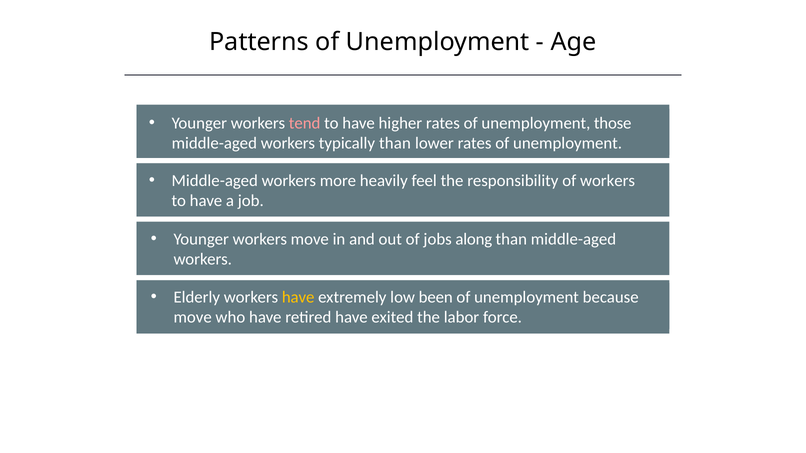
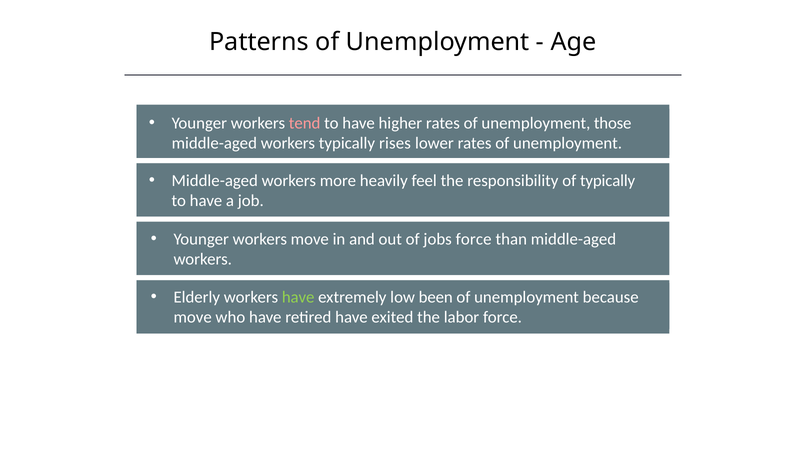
typically than: than -> rises (395, 143)
of workers: workers -> typically (608, 181)
jobs along: along -> force (474, 239)
have colour: yellow -> light green (298, 297)
